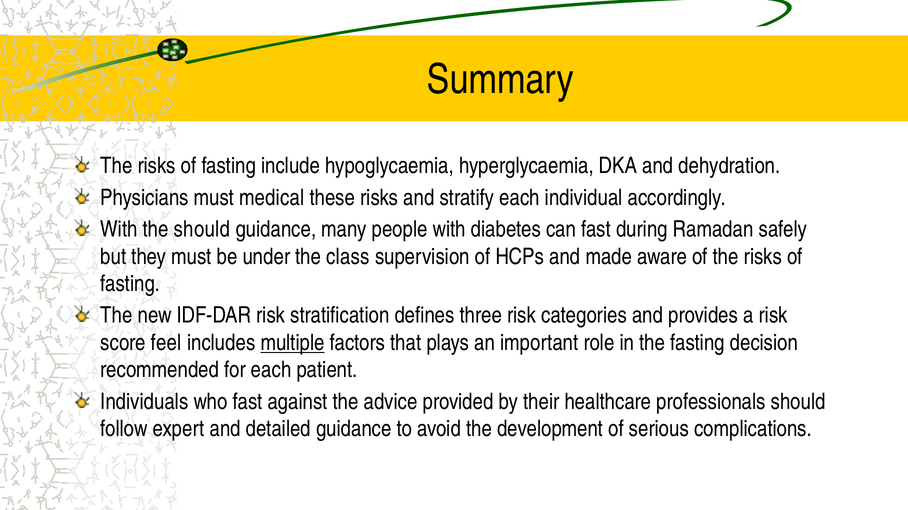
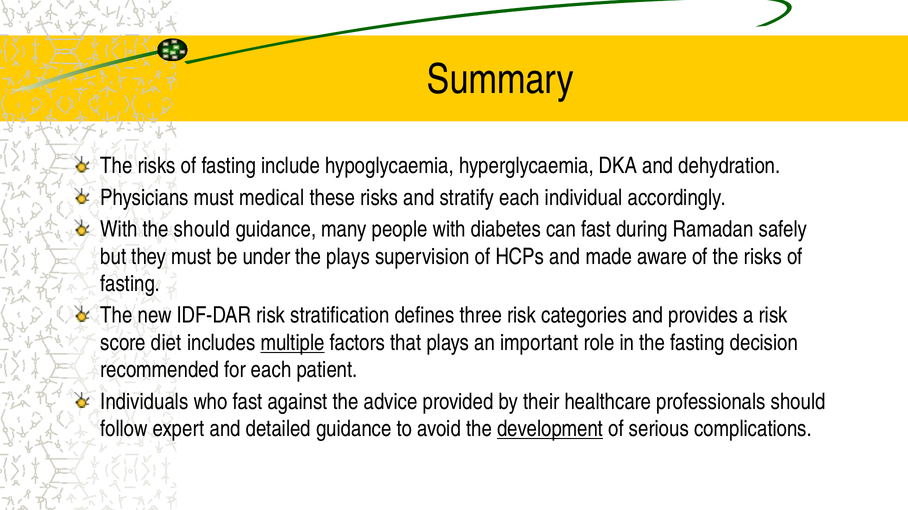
the class: class -> plays (348, 257)
feel: feel -> diet (166, 343)
development underline: none -> present (550, 429)
